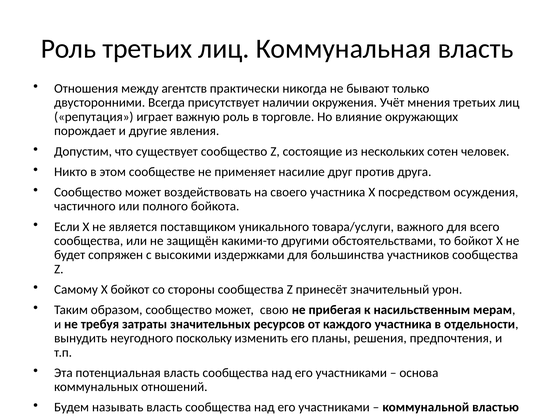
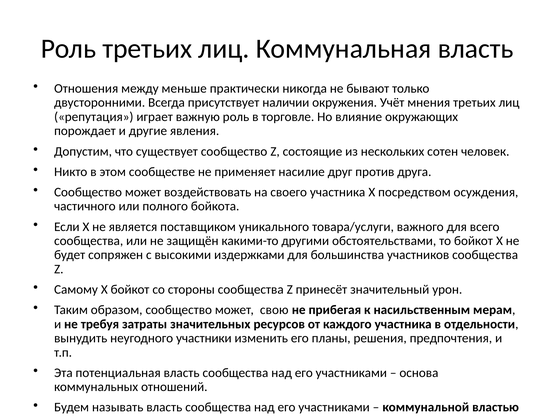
агентств: агентств -> меньше (184, 89)
поскольку: поскольку -> участники (204, 338)
